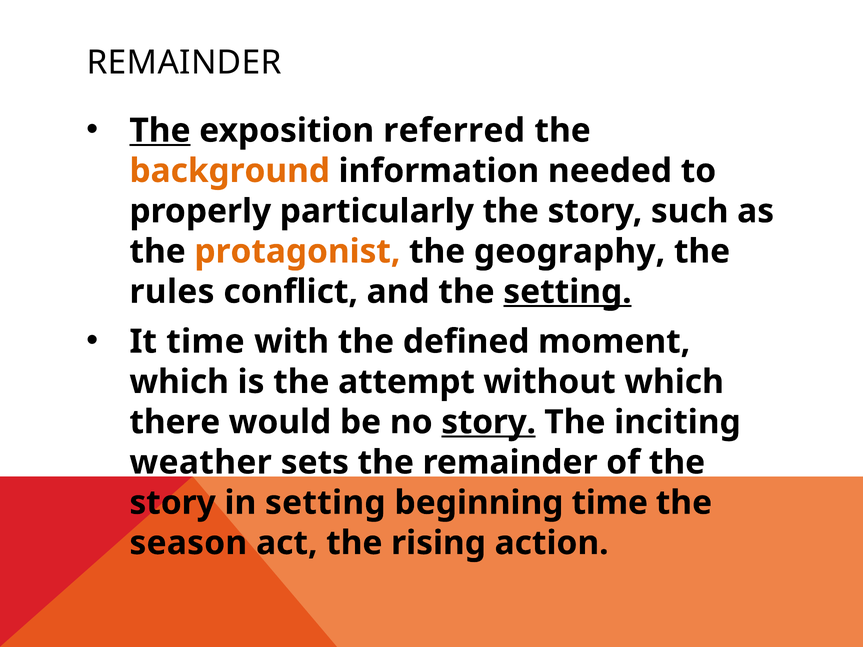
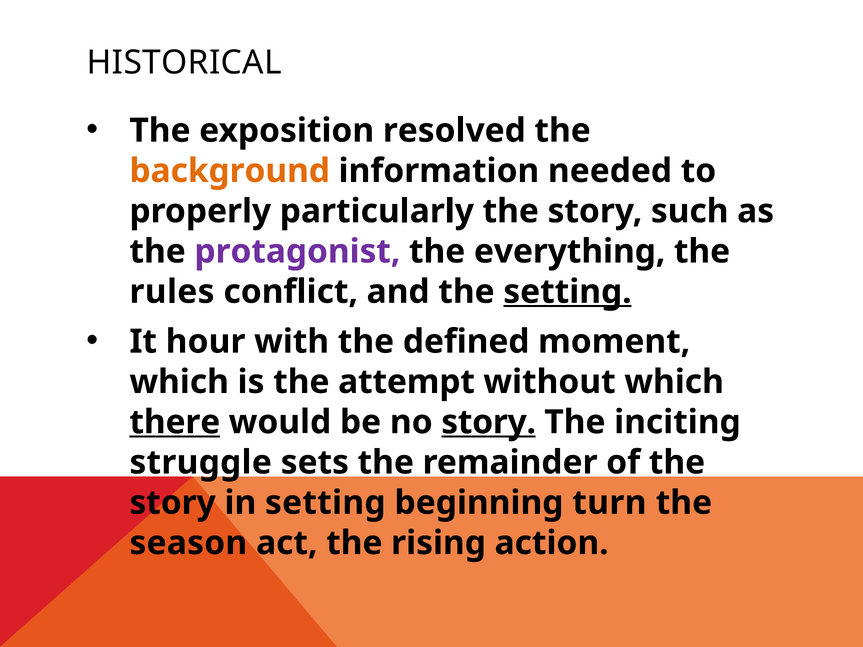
REMAINDER: REMAINDER -> HISTORICAL (184, 63)
The underline: present -> none (160, 131)
referred: referred -> resolved (454, 131)
protagonist colour: orange -> purple (297, 252)
geography: geography -> everything (570, 252)
It time: time -> hour (206, 342)
there underline: none -> present (175, 422)
weather: weather -> struggle (201, 463)
beginning time: time -> turn (609, 503)
